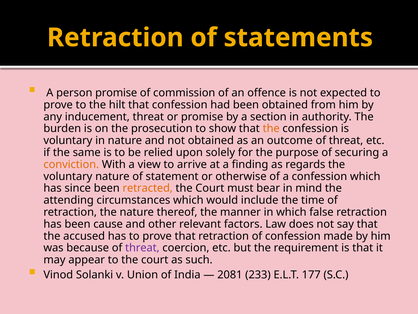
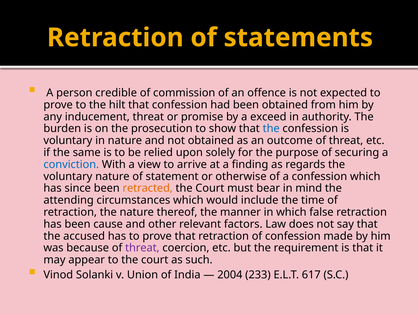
person promise: promise -> credible (116, 93)
section: section -> exceed (268, 117)
the colour: orange -> blue (271, 128)
conviction colour: orange -> blue (71, 164)
2081: 2081 -> 2004 (230, 275)
177: 177 -> 617 (311, 275)
